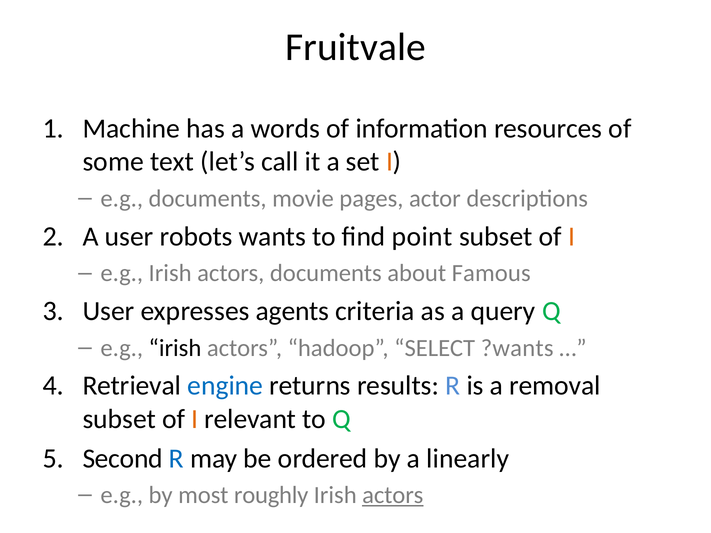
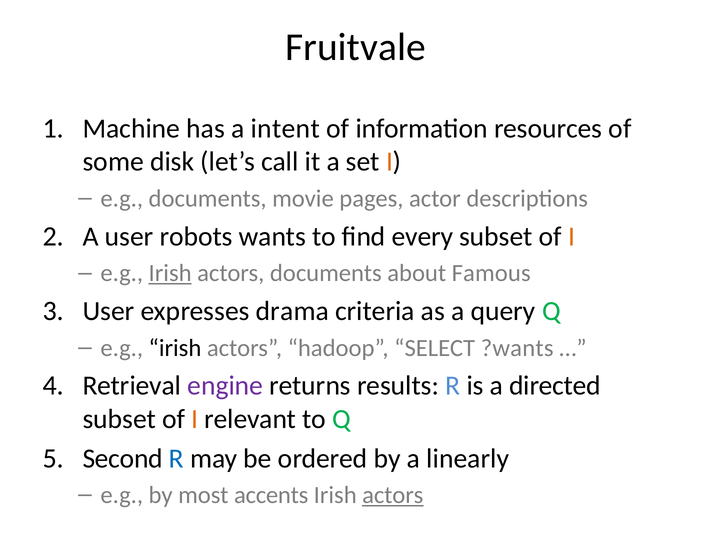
words: words -> intent (285, 129)
text: text -> disk (172, 162)
point: point -> every (422, 237)
Irish underline: none -> present (170, 273)
agents: agents -> drama (292, 311)
engine colour: blue -> purple (225, 386)
removal: removal -> directed (555, 386)
roughly: roughly -> accents (271, 495)
